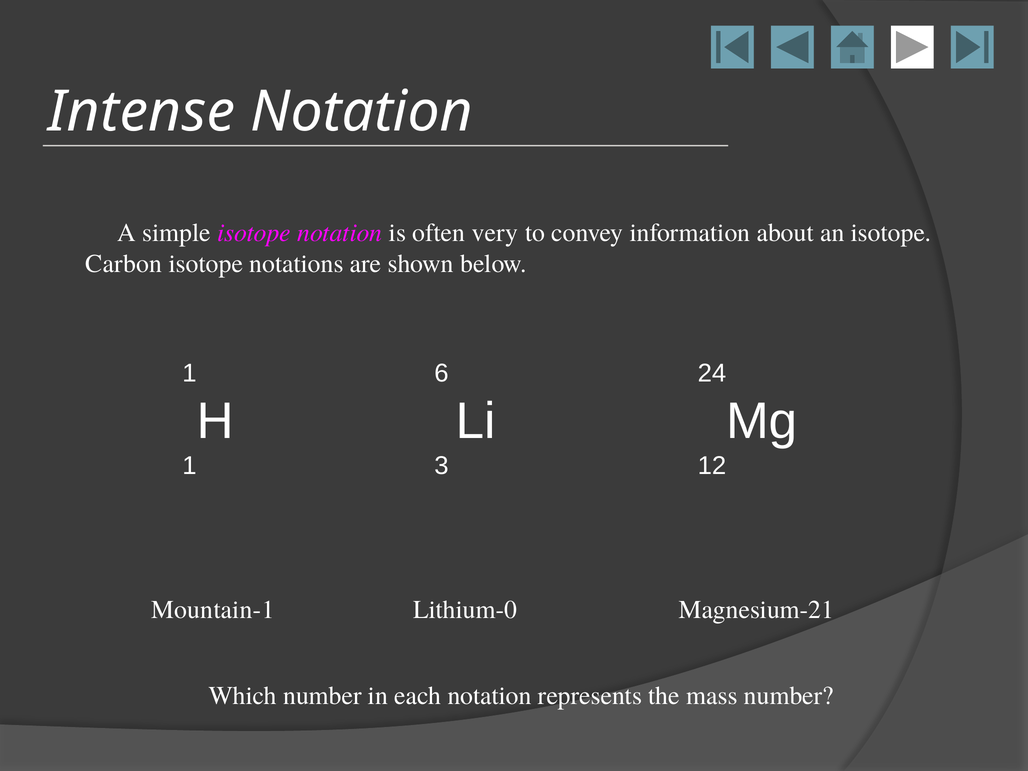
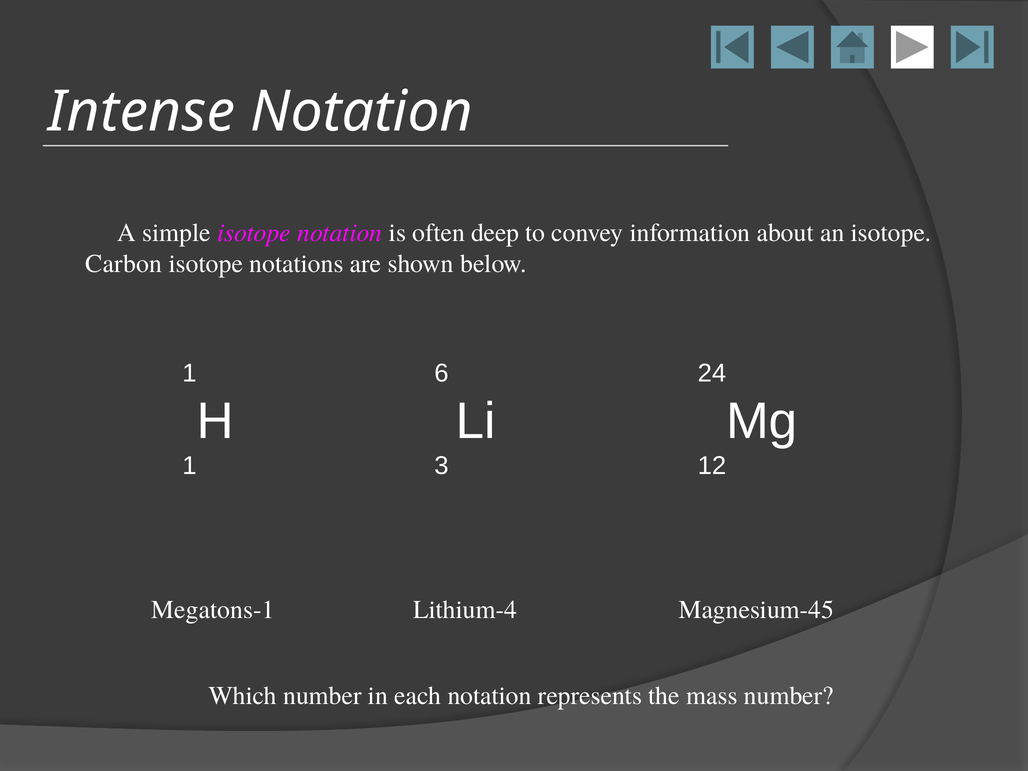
very: very -> deep (495, 233)
Mountain-1: Mountain-1 -> Megatons-1 (213, 610)
Lithium-0: Lithium-0 -> Lithium-4 (465, 610)
Magnesium-21: Magnesium-21 -> Magnesium-45 (756, 610)
